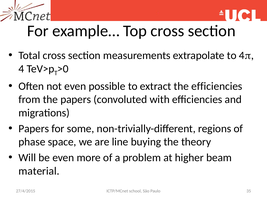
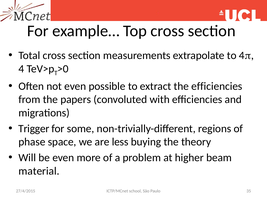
Papers: Papers -> Trigger (34, 129)
line: line -> less (120, 142)
